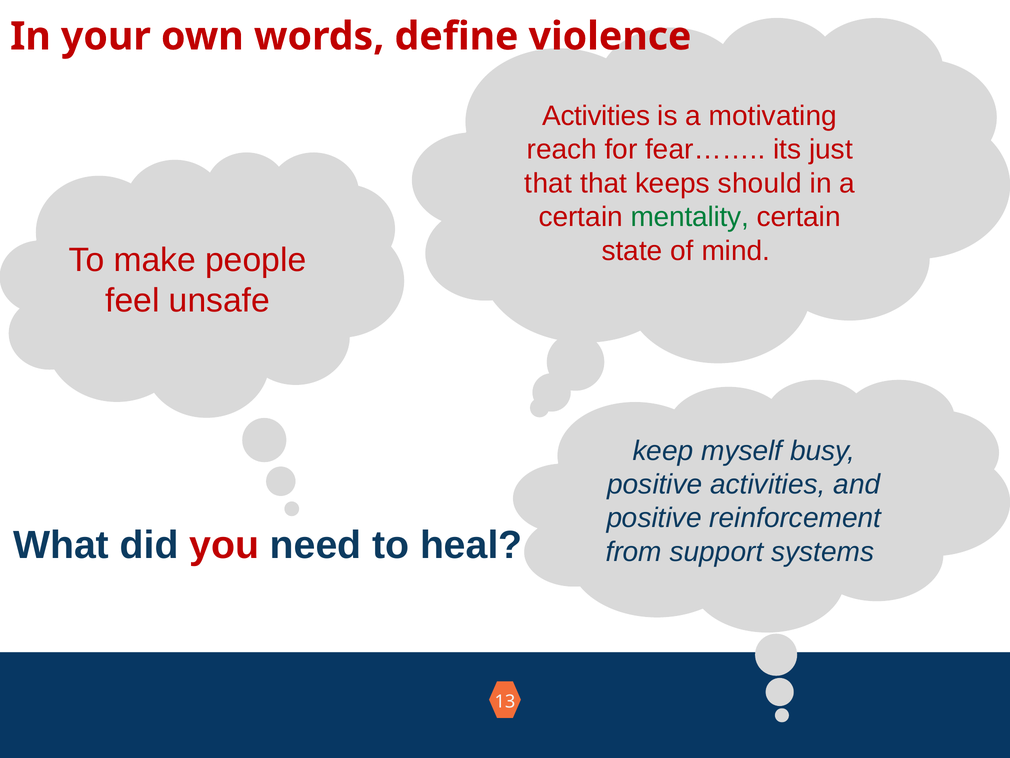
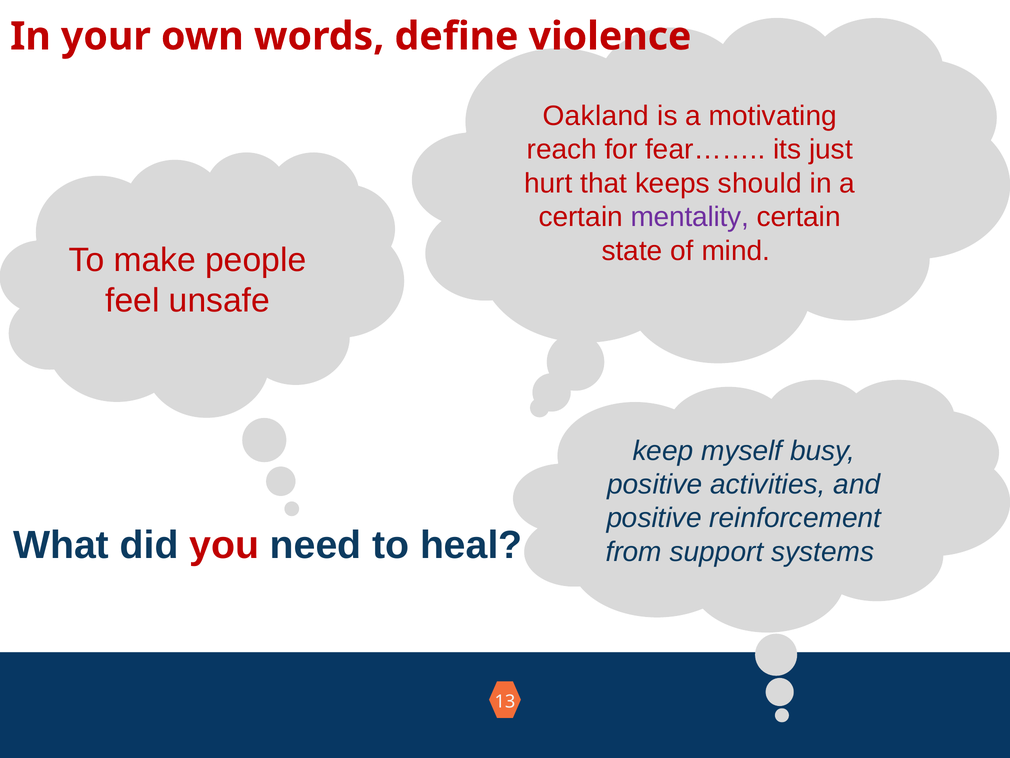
Activities: Activities -> Oakland (596, 116)
that: that -> hurt (548, 183)
mentality colour: green -> purple (690, 217)
